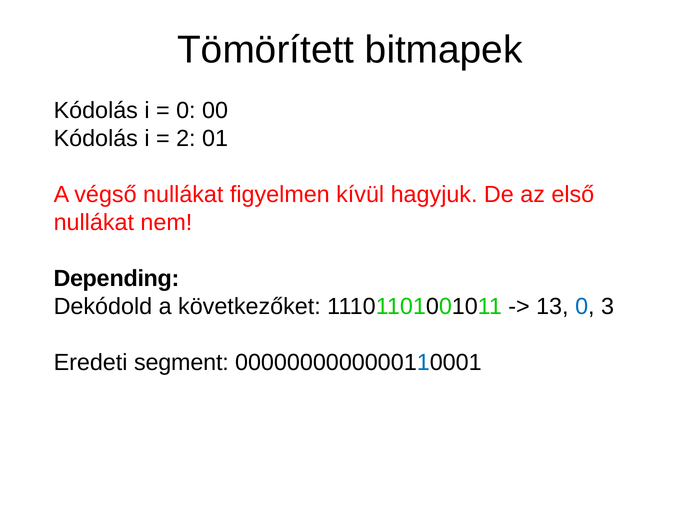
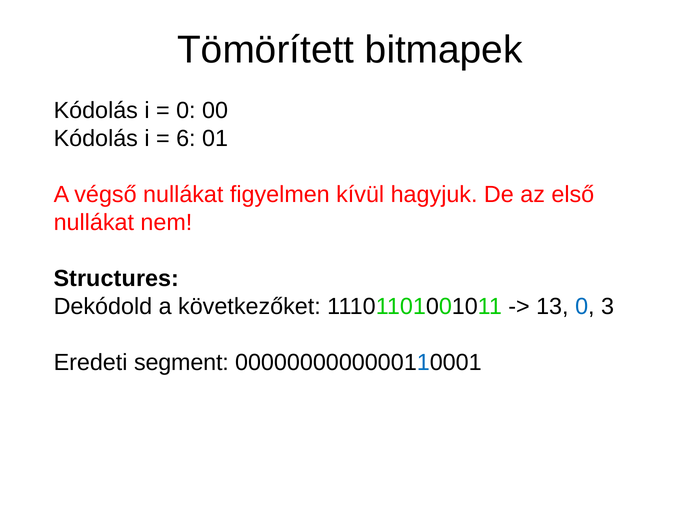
2: 2 -> 6 (186, 139)
Depending: Depending -> Structures (116, 279)
